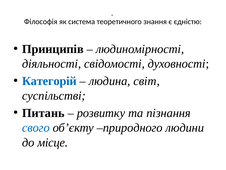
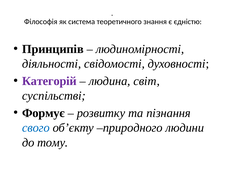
Категорій colour: blue -> purple (49, 81)
Питань: Питань -> Формує (43, 113)
місце: місце -> тому (53, 142)
